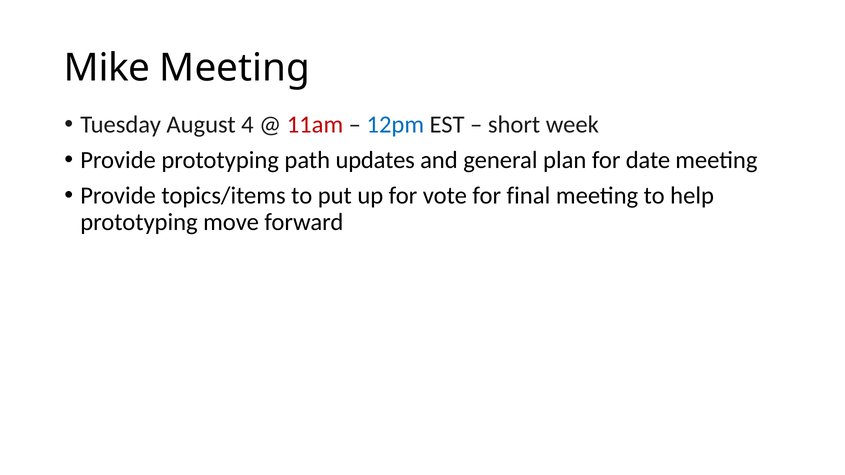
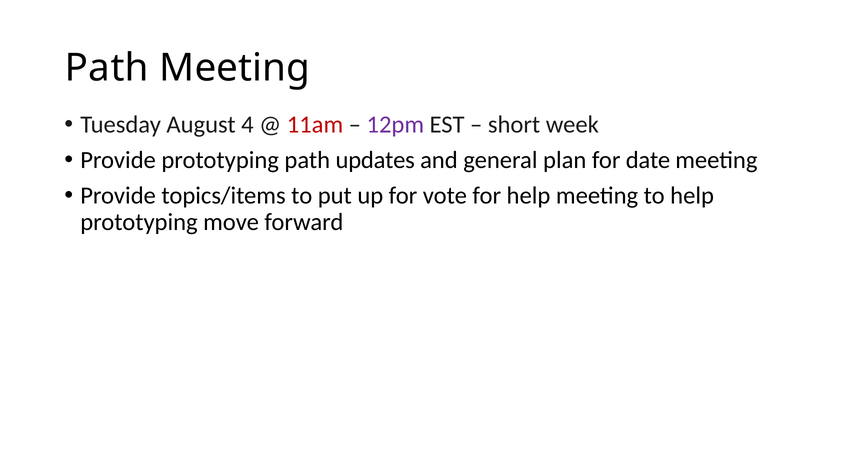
Mike: Mike -> Path (107, 68)
12pm colour: blue -> purple (395, 125)
for final: final -> help (528, 196)
